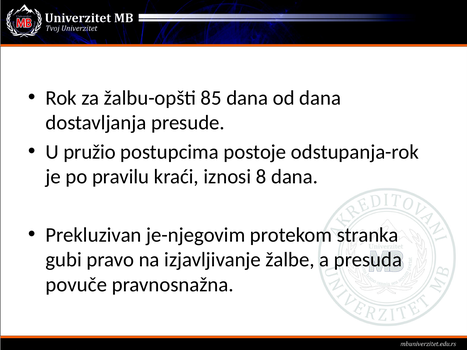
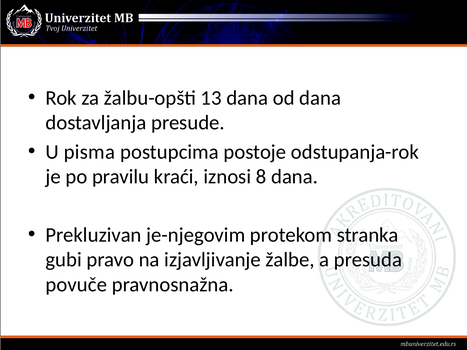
85: 85 -> 13 (211, 98)
pružio: pružio -> pisma (89, 152)
